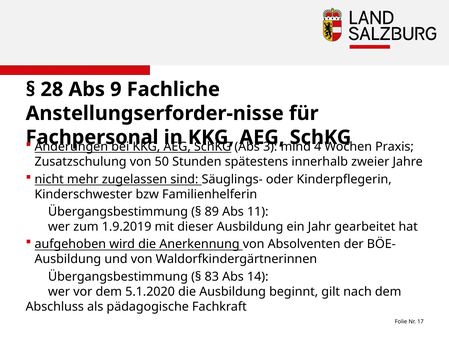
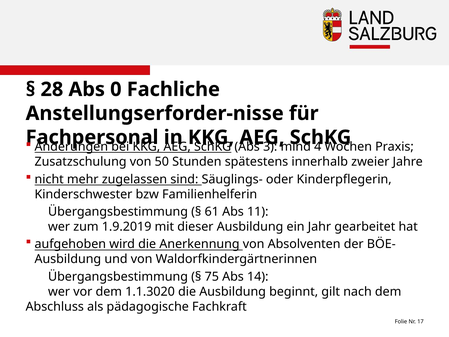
9: 9 -> 0 (116, 89)
89: 89 -> 61 (212, 212)
83: 83 -> 75 (212, 276)
5.1.2020: 5.1.2020 -> 1.1.3020 (150, 291)
